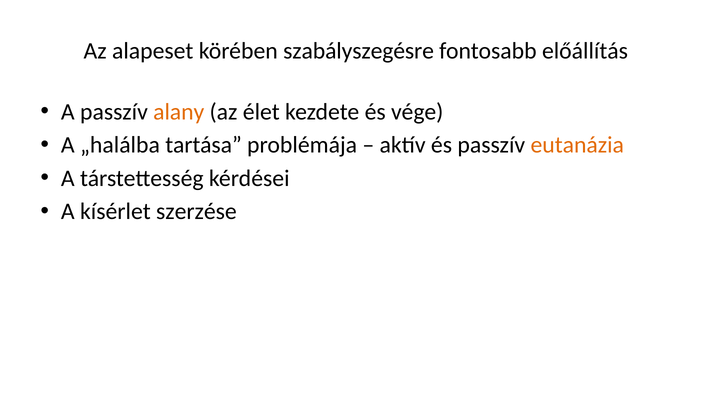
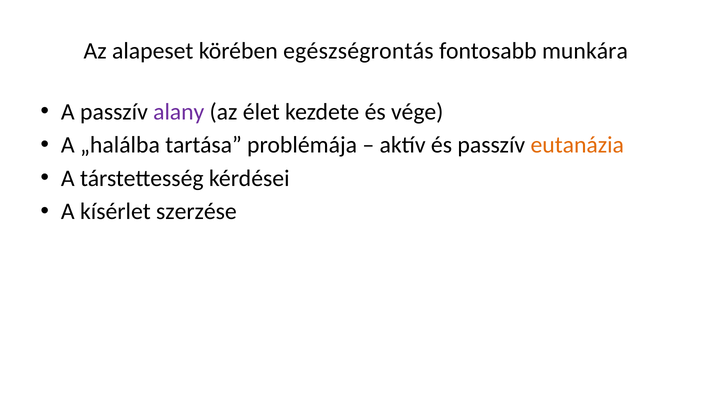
szabályszegésre: szabályszegésre -> egészségrontás (358, 51)
előállítás: előállítás -> munkára (585, 51)
alany colour: orange -> purple (179, 112)
